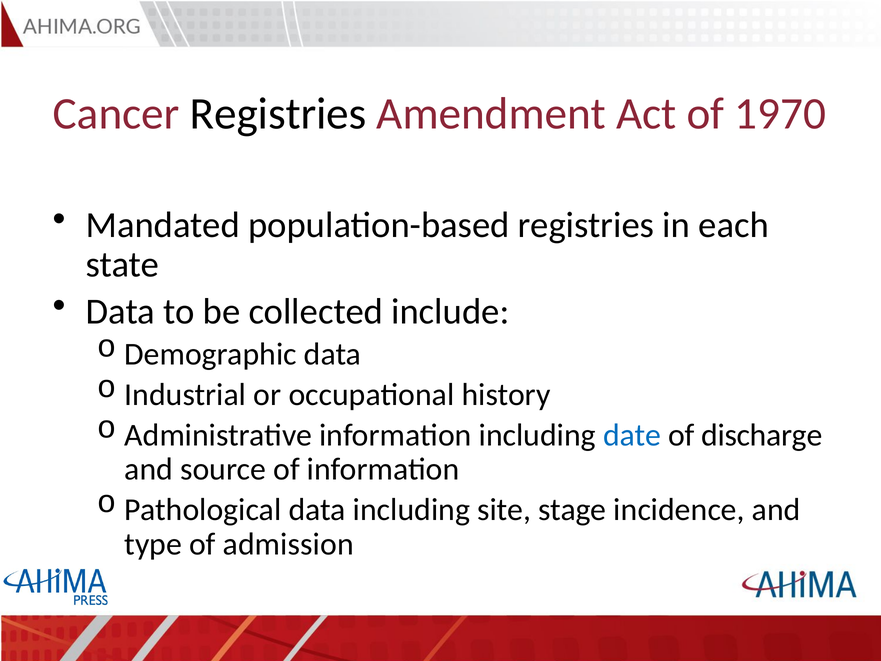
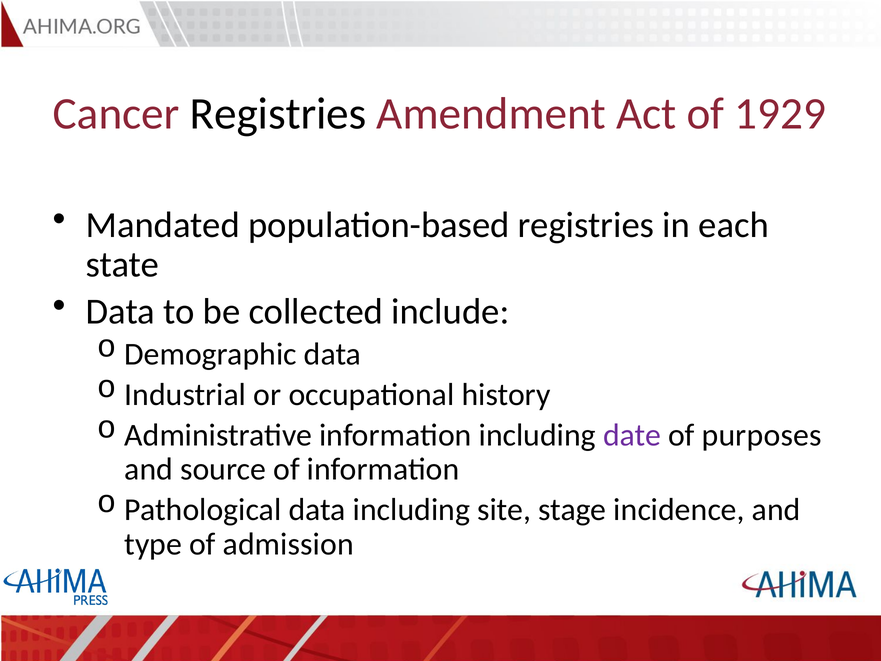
1970: 1970 -> 1929 (780, 114)
date colour: blue -> purple (632, 435)
discharge: discharge -> purposes (762, 435)
